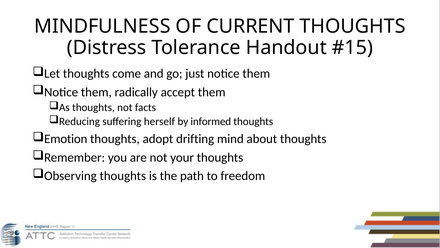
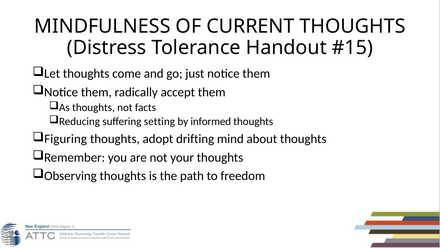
herself: herself -> setting (159, 121)
Emotion: Emotion -> Figuring (66, 139)
